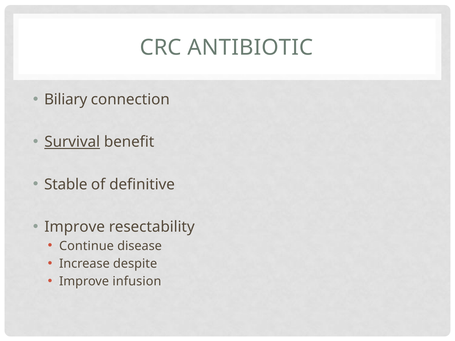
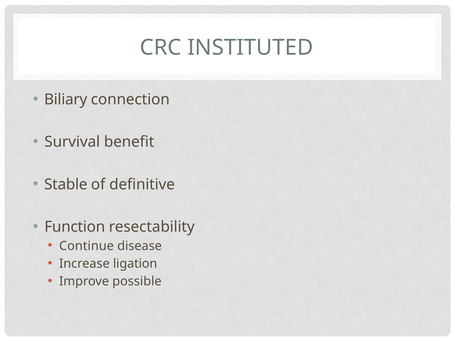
ANTIBIOTIC: ANTIBIOTIC -> INSTITUTED (250, 48)
Survival underline: present -> none (72, 142)
Improve: Improve -> Function (75, 227)
despite: despite -> ligation (135, 264)
infusion: infusion -> possible (137, 281)
